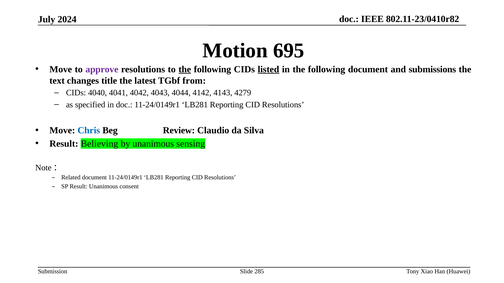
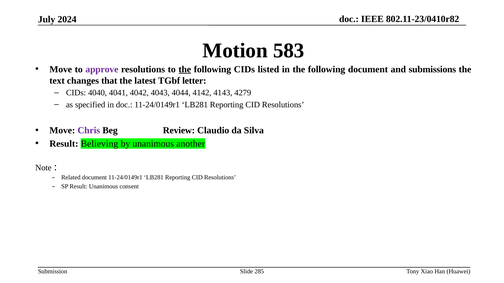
695: 695 -> 583 (289, 51)
listed underline: present -> none (268, 69)
title: title -> that (109, 81)
from: from -> letter (194, 81)
Chris colour: blue -> purple (89, 131)
sensing: sensing -> another (191, 144)
